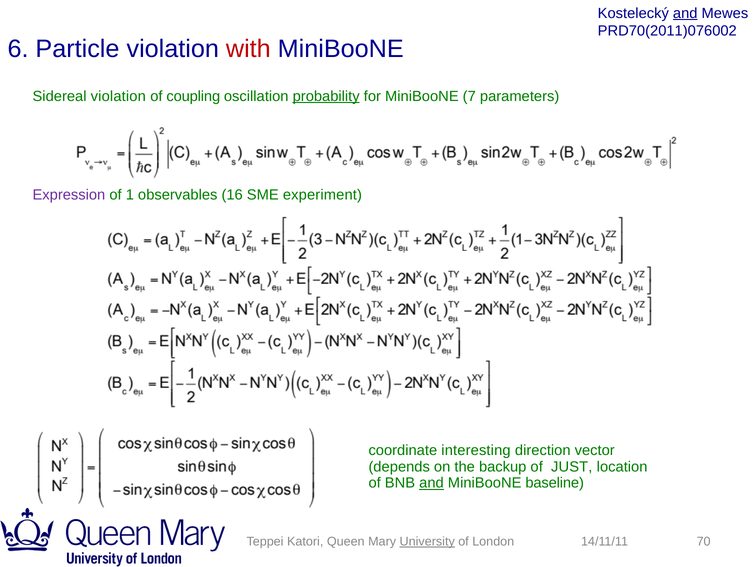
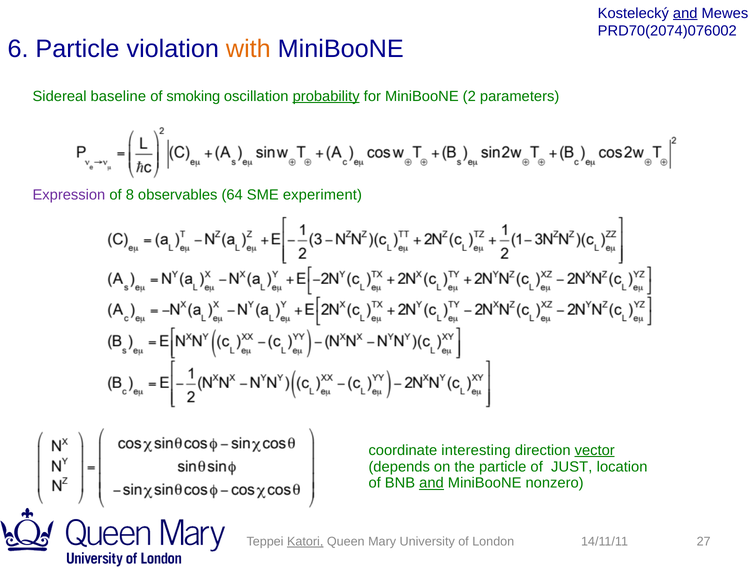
PRD70(2011)076002: PRD70(2011)076002 -> PRD70(2074)076002 (667, 31)
with colour: red -> orange (248, 49)
Sidereal violation: violation -> baseline (118, 96)
coupling: coupling -> smoking (193, 96)
7: 7 -> 2 (469, 96)
1: 1 -> 8 (130, 195)
16: 16 -> 64 (232, 195)
vector underline: none -> present (595, 450)
the backup: backup -> particle (503, 467)
baseline: baseline -> nonzero (555, 483)
Katori underline: none -> present (305, 541)
University underline: present -> none (427, 541)
70: 70 -> 27 (704, 541)
